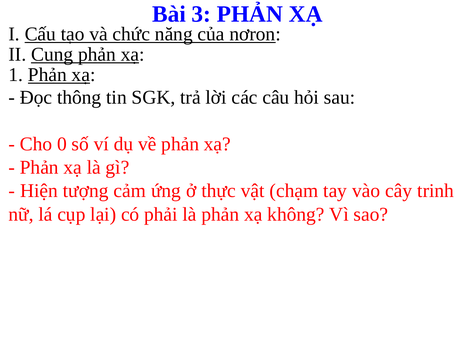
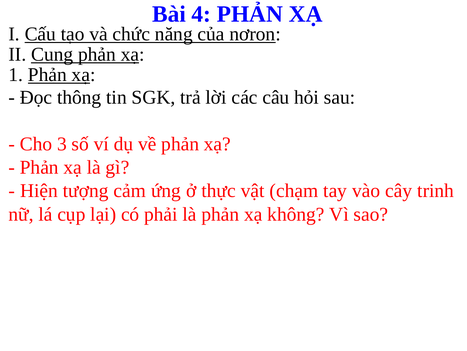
3: 3 -> 4 (201, 14)
0: 0 -> 3 (62, 144)
